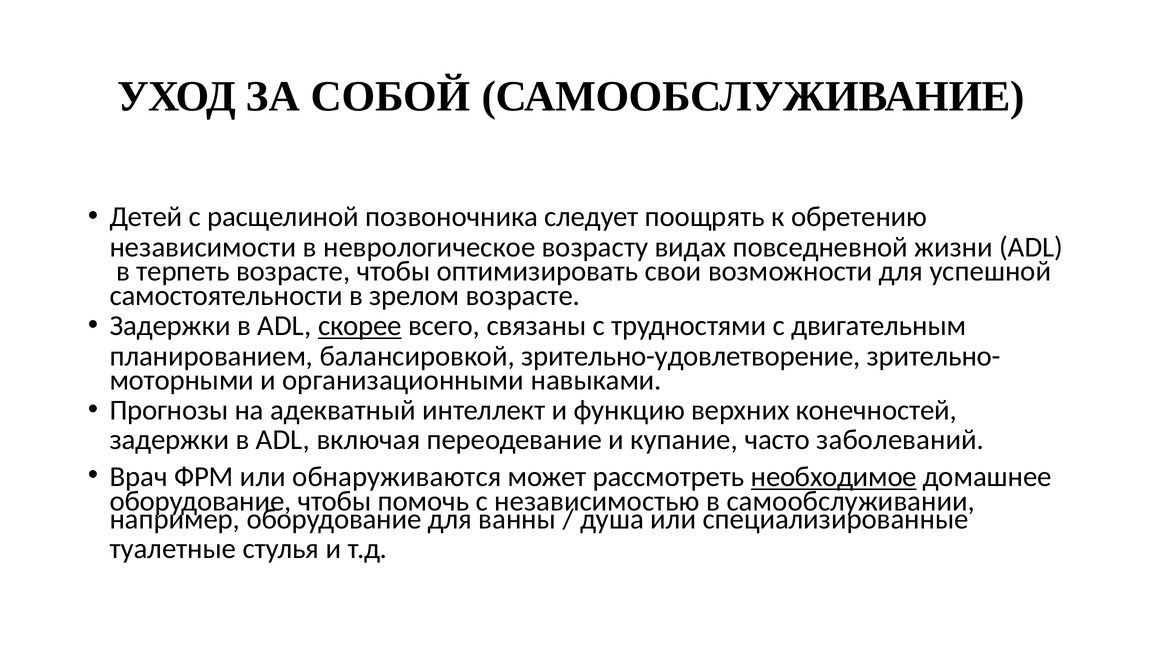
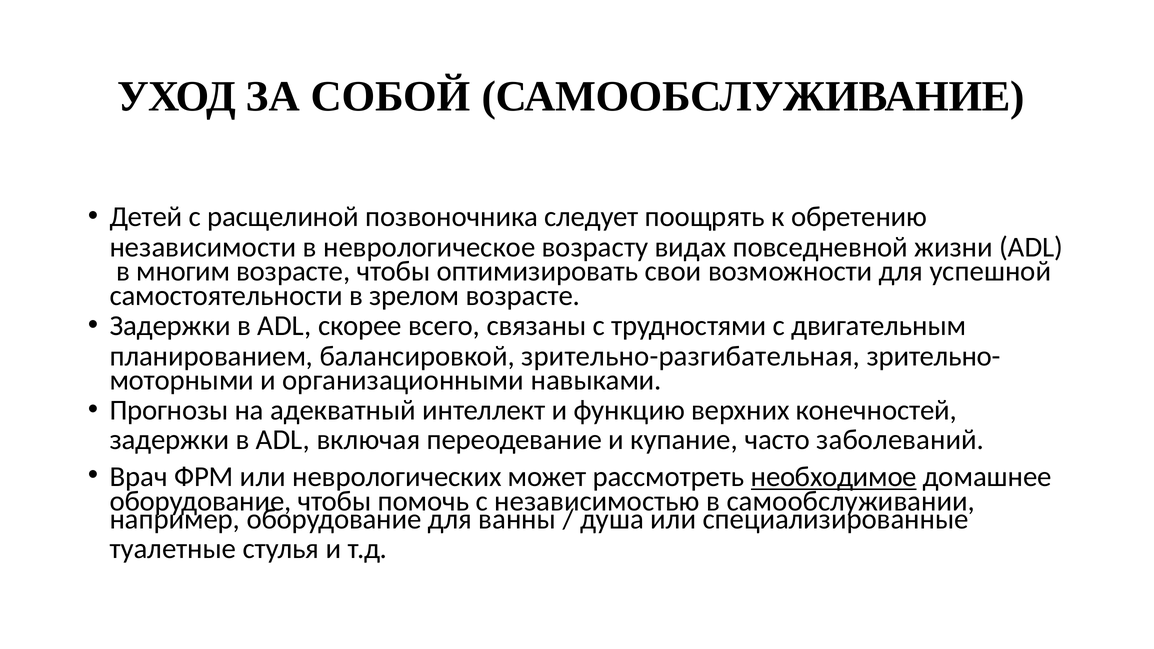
терпеть: терпеть -> многим (183, 271)
скорее underline: present -> none (360, 326)
зрительно-удовлетворение: зрительно-удовлетворение -> зрительно-разгибательная (691, 356)
обнаруживаются: обнаруживаются -> неврологических (397, 477)
